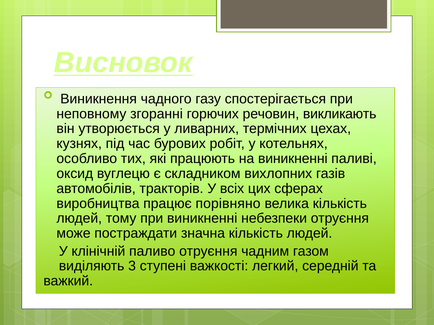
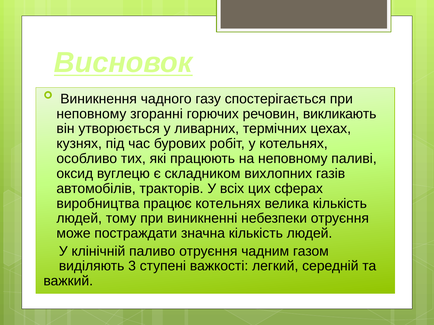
на виникненні: виникненні -> неповному (293, 159)
працює порівняно: порівняно -> котельнях (228, 204)
